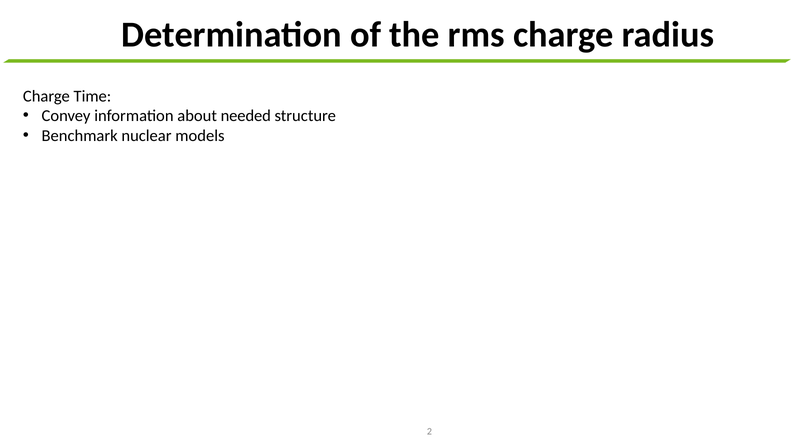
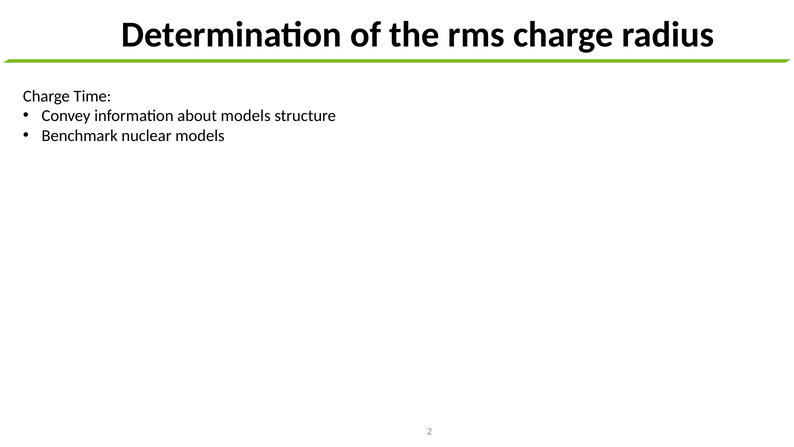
about needed: needed -> models (246, 116)
